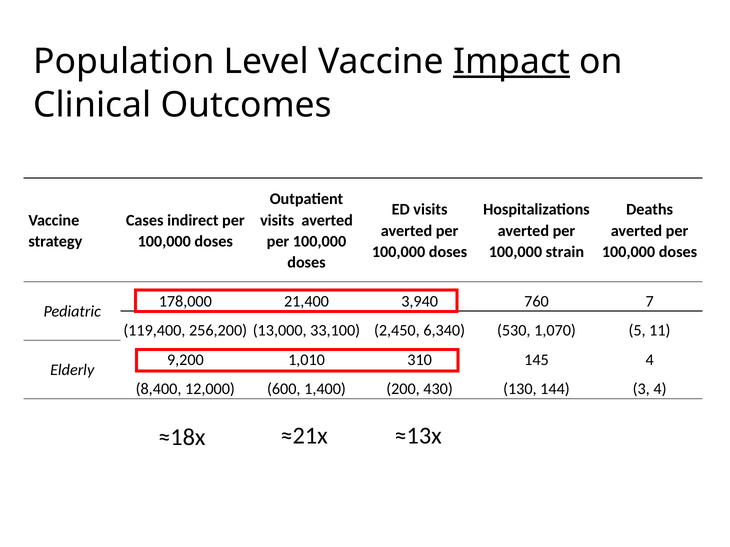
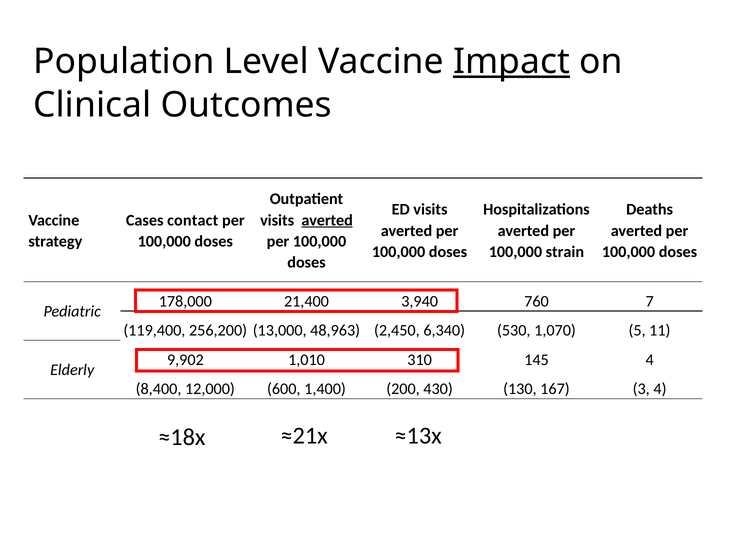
indirect: indirect -> contact (193, 220)
averted underline: none -> present (327, 220)
33,100: 33,100 -> 48,963 (335, 331)
9,200: 9,200 -> 9,902 (185, 360)
144: 144 -> 167 (555, 389)
